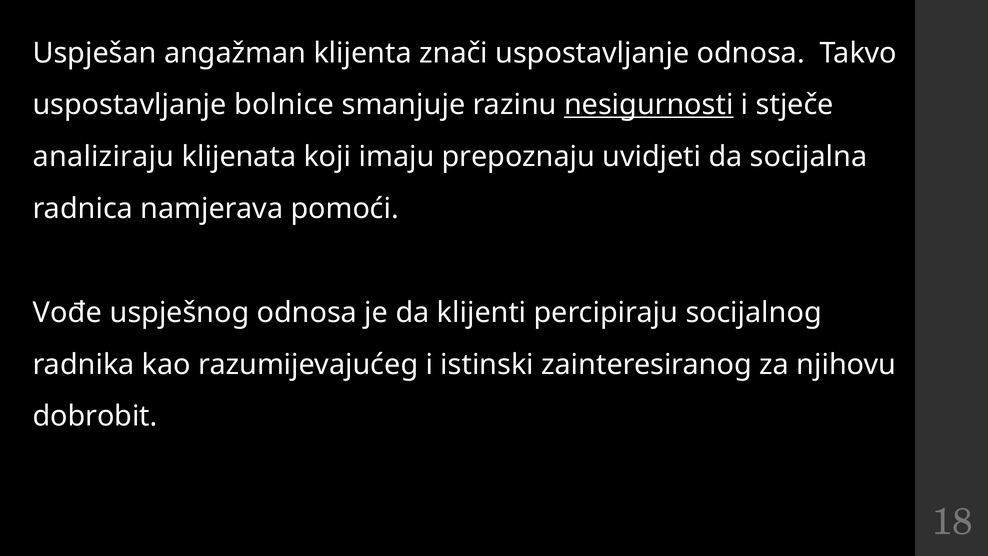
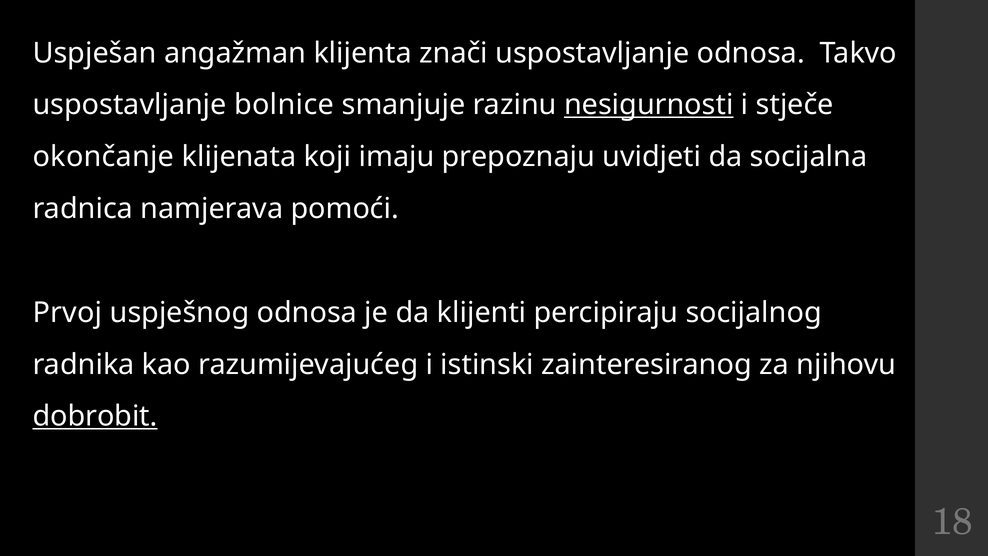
analiziraju: analiziraju -> okončanje (103, 157)
Vođe: Vođe -> Prvoj (67, 312)
dobrobit underline: none -> present (95, 416)
